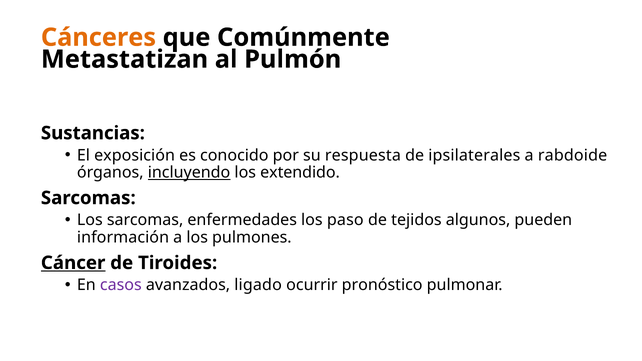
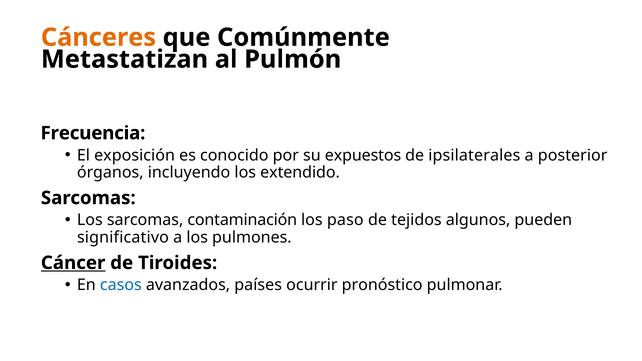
Sustancias: Sustancias -> Frecuencia (93, 133)
respuesta: respuesta -> expuestos (363, 155)
rabdoide: rabdoide -> posterior (573, 155)
incluyendo underline: present -> none (189, 173)
enfermedades: enfermedades -> contaminación (242, 220)
información: información -> significativo (123, 237)
casos colour: purple -> blue (121, 285)
ligado: ligado -> países (258, 285)
